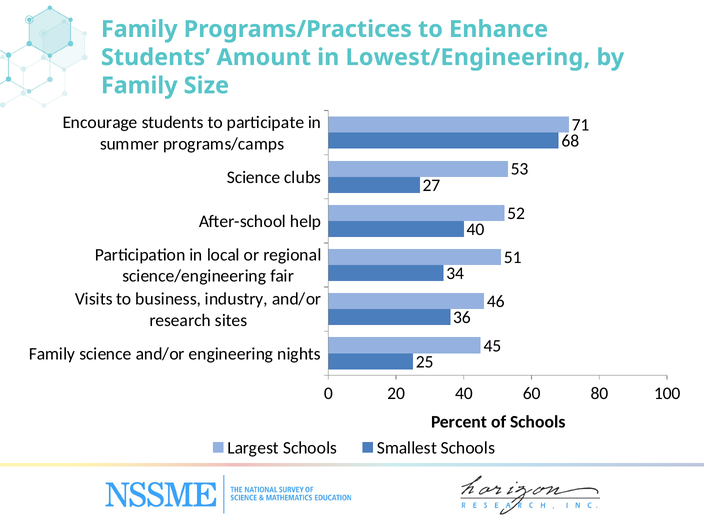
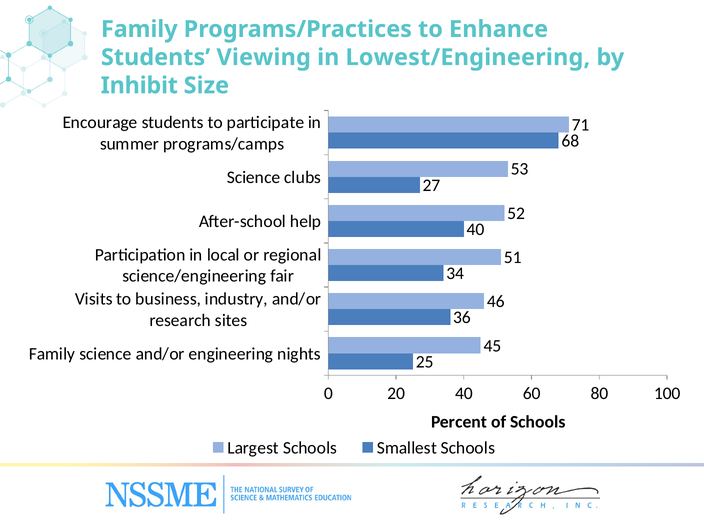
Amount: Amount -> Viewing (264, 57)
Family: Family -> Inhibit (139, 86)
